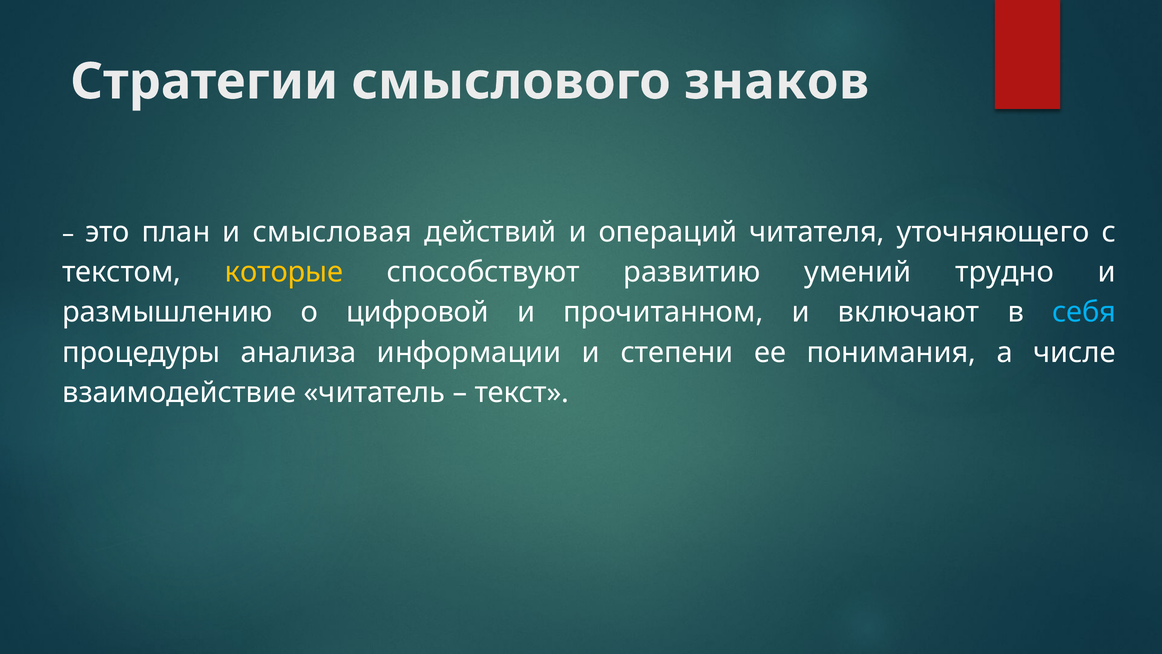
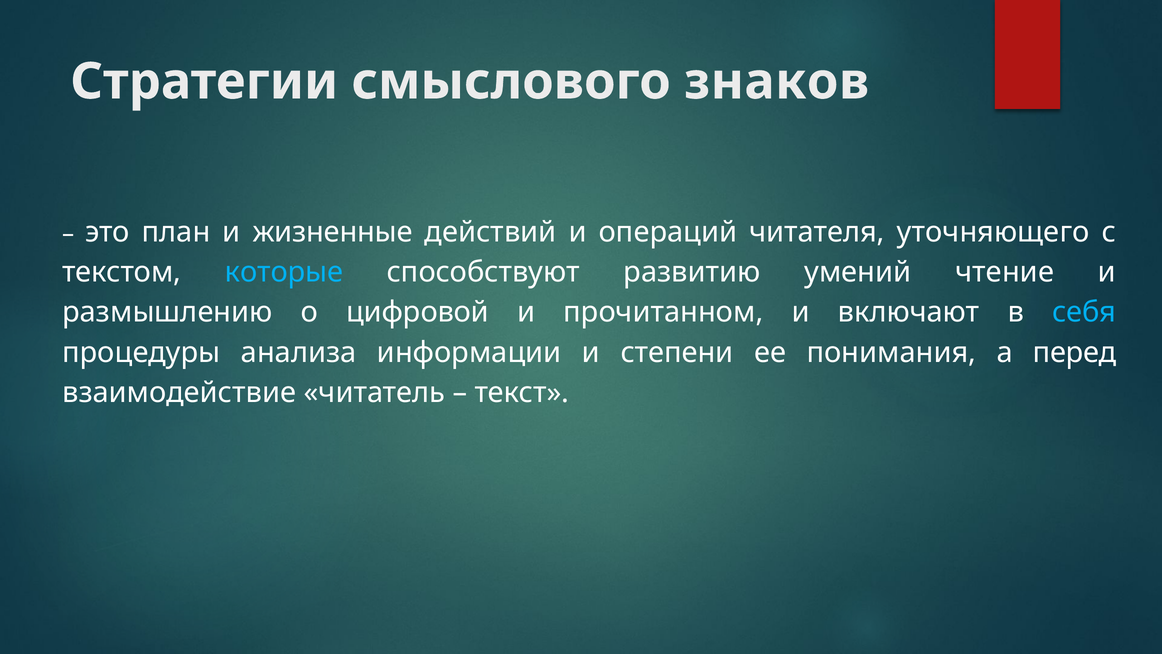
смысловая: смысловая -> жизненные (333, 232)
которые colour: yellow -> light blue (284, 272)
трудно: трудно -> чтение (1005, 272)
числе: числе -> перед (1075, 352)
